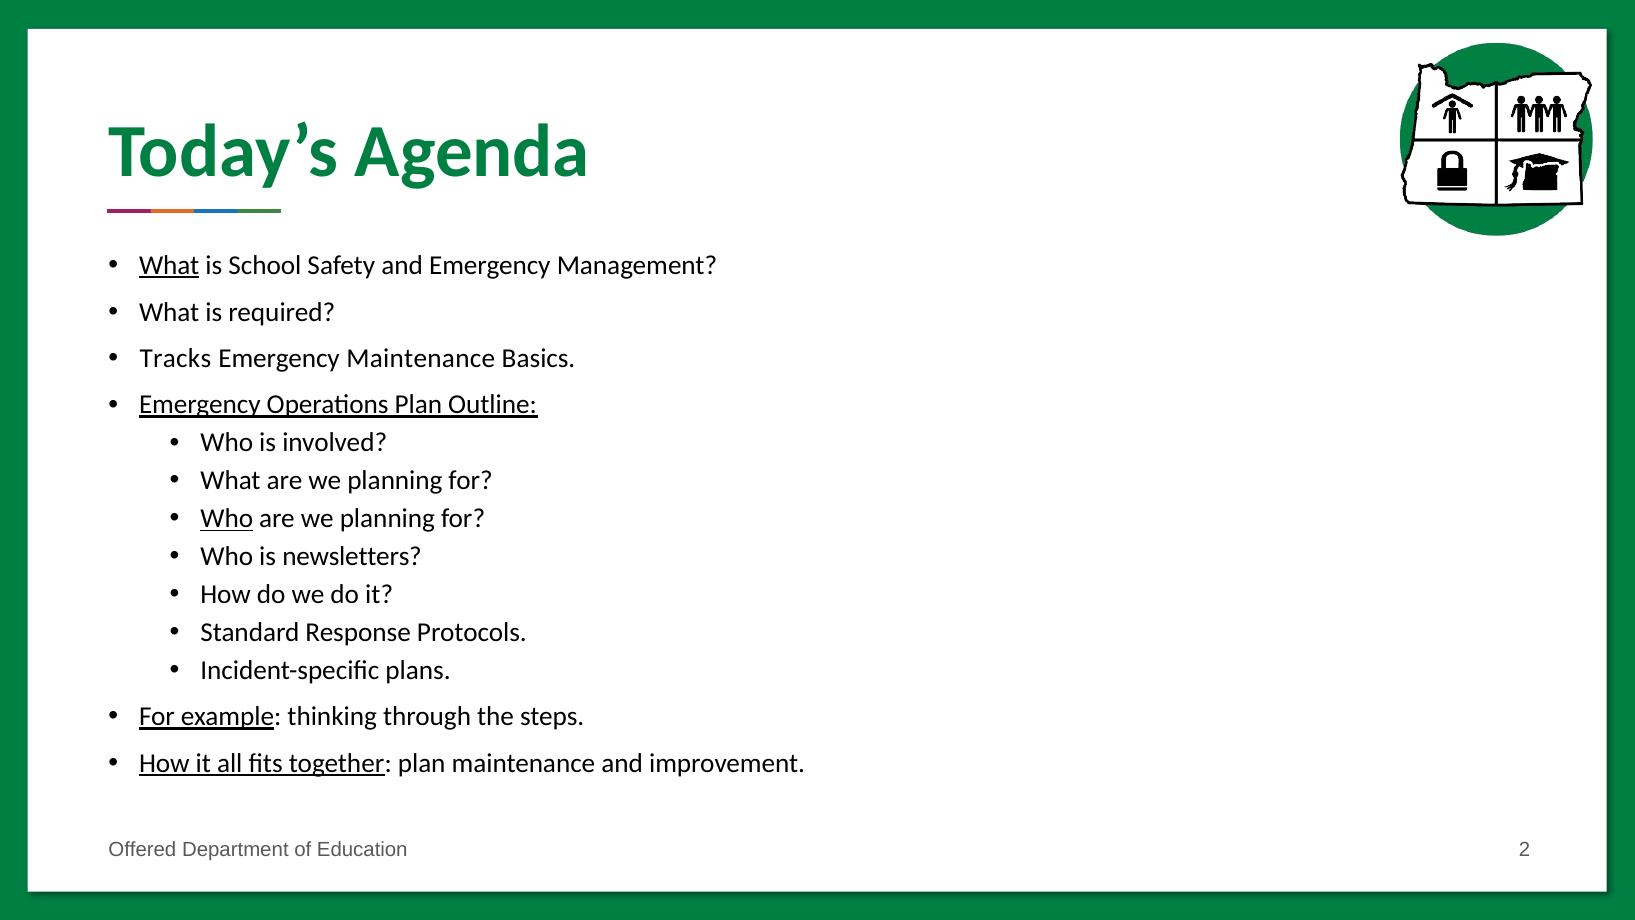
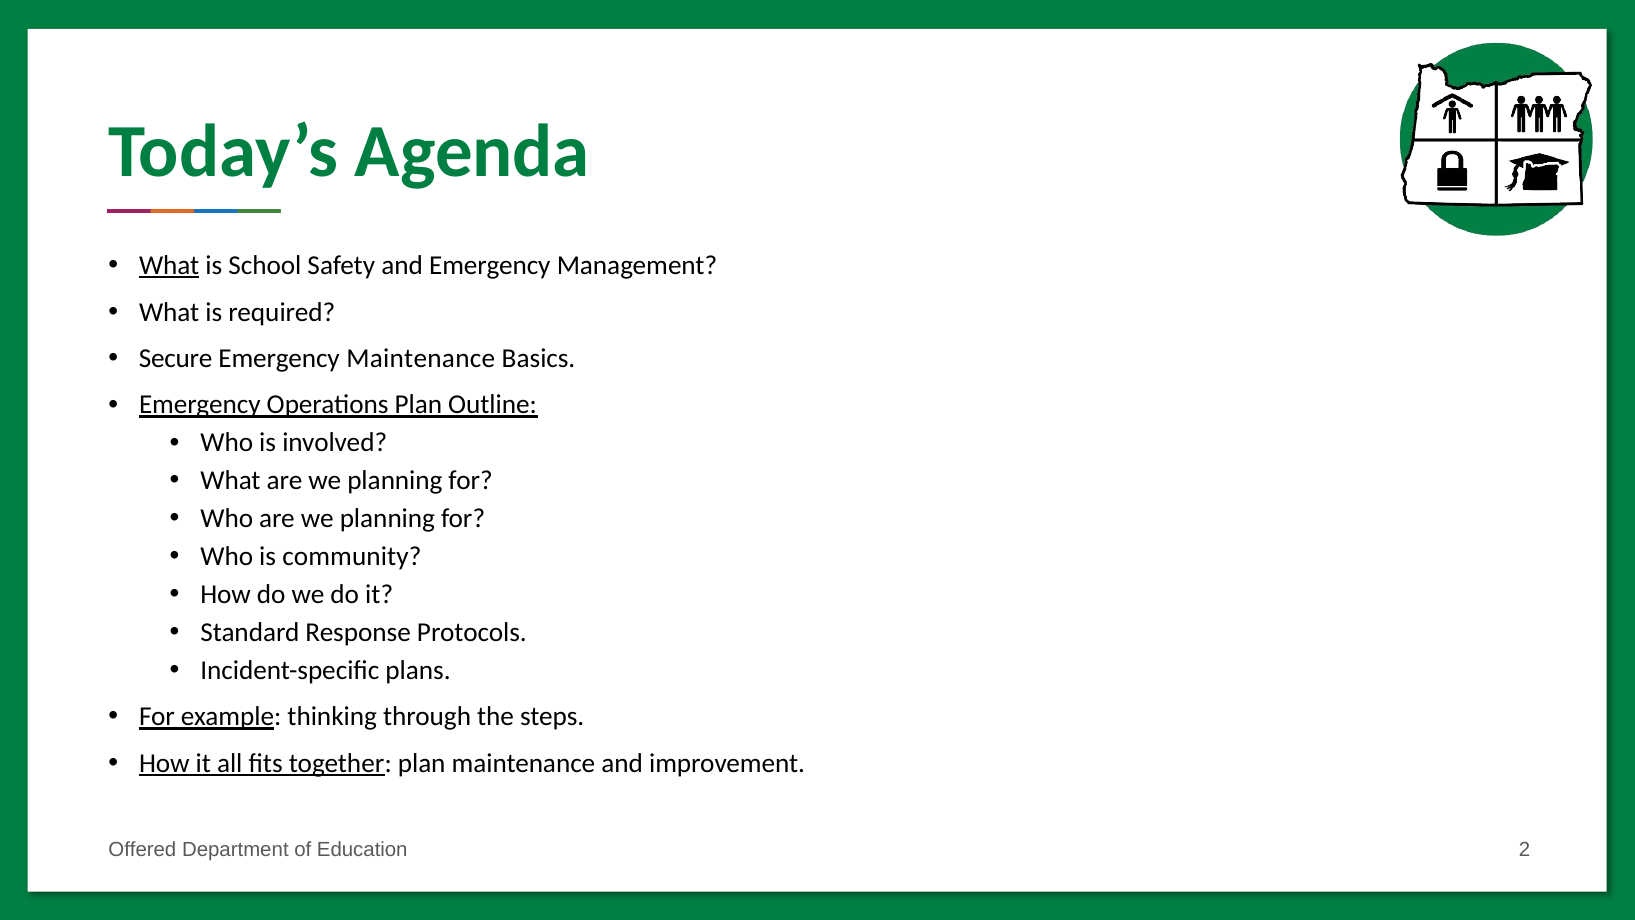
Tracks: Tracks -> Secure (176, 358)
Who underline: present -> none (227, 518)
newsletters: newsletters -> community (352, 556)
